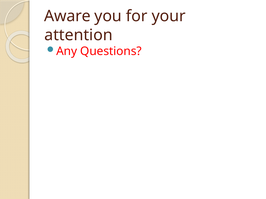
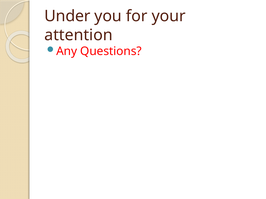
Aware: Aware -> Under (67, 16)
